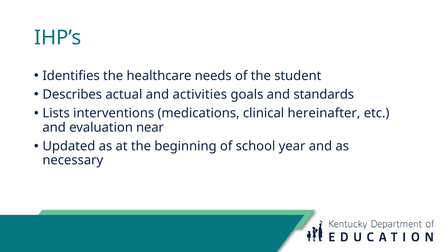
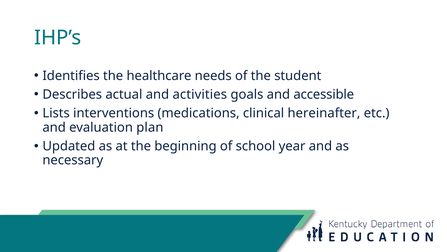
standards: standards -> accessible (324, 94)
near: near -> plan (150, 127)
